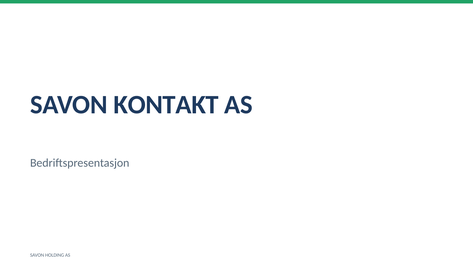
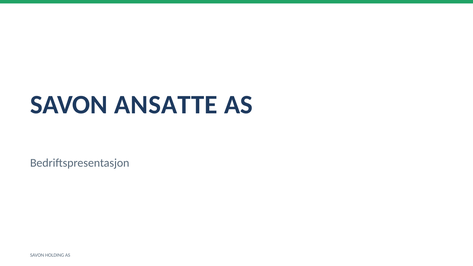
KONTAKT: KONTAKT -> ANSATTE (166, 105)
